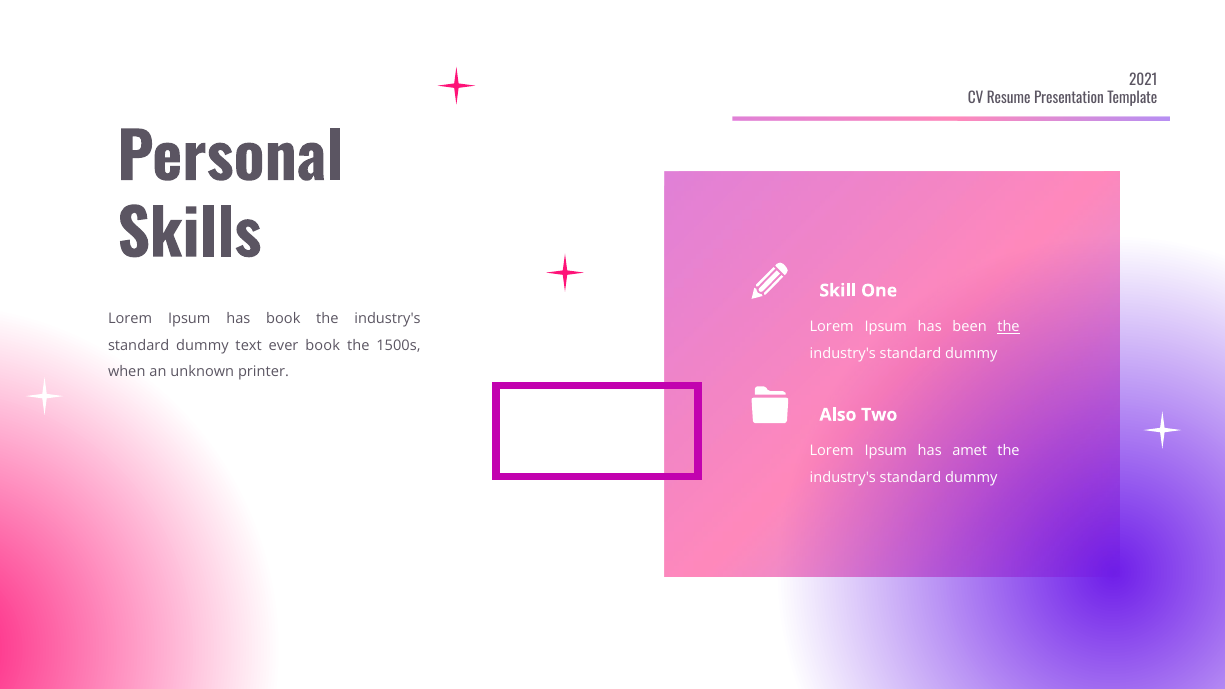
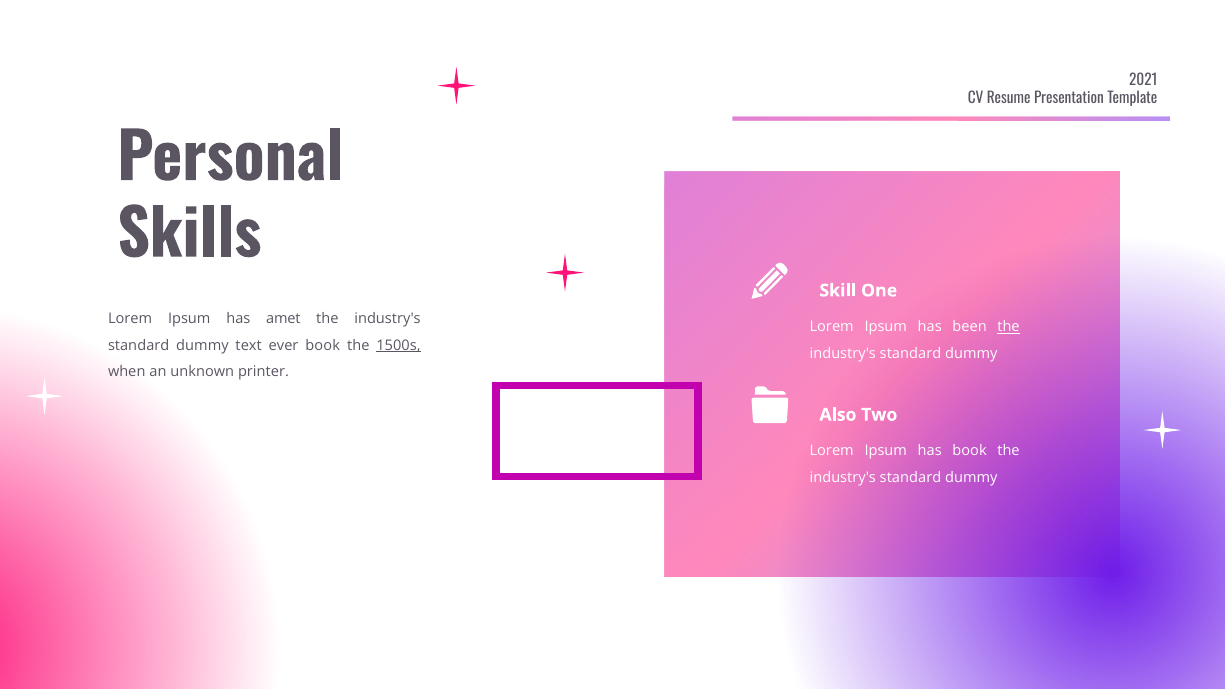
has book: book -> amet (283, 319)
1500s underline: none -> present (398, 345)
has amet: amet -> book (970, 451)
